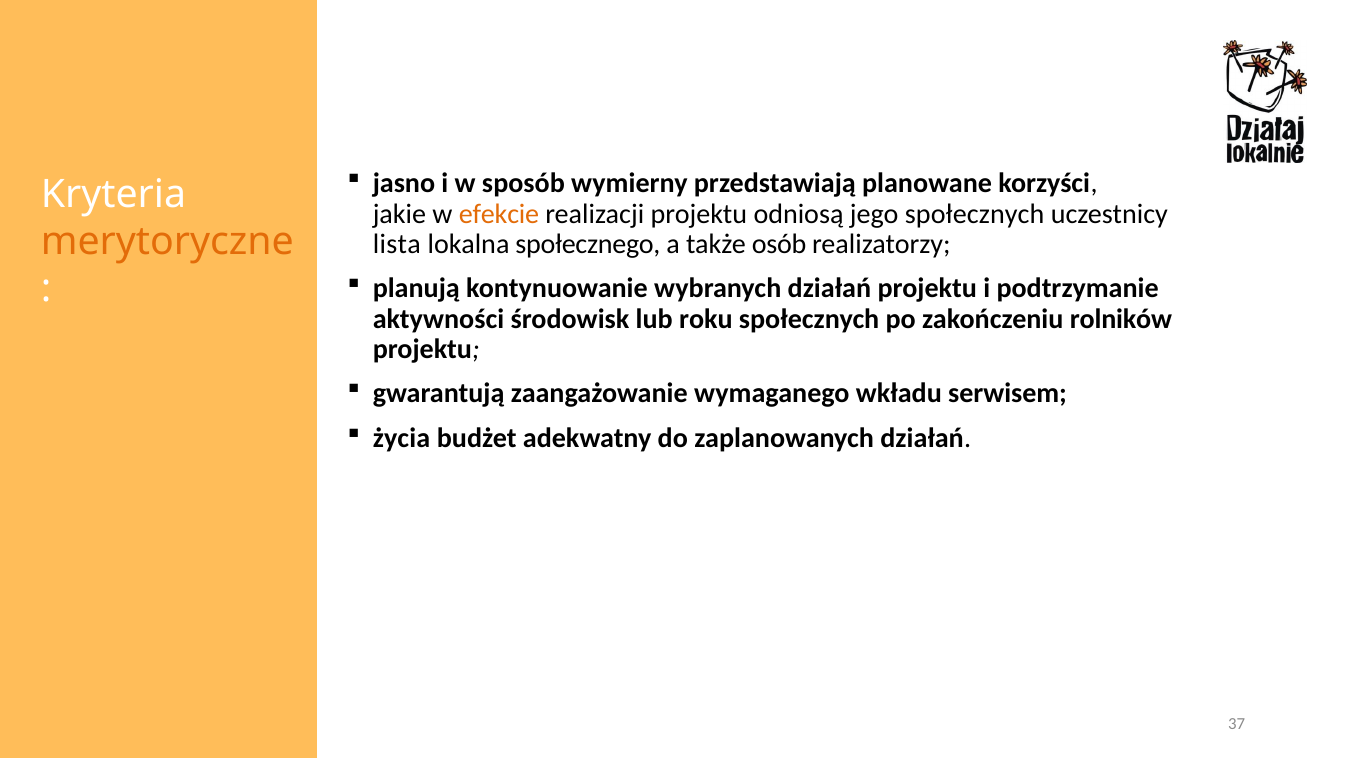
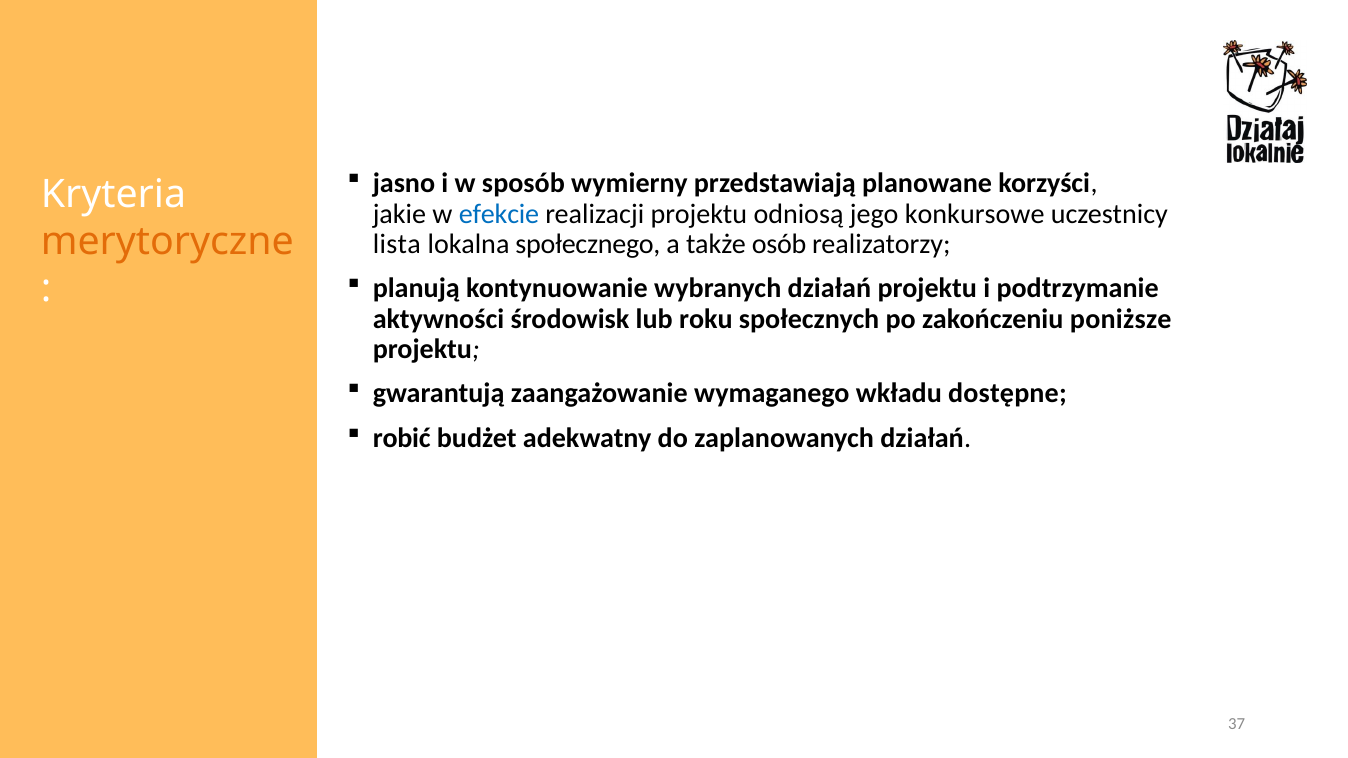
efekcie colour: orange -> blue (499, 214)
jego społecznych: społecznych -> konkursowe (975, 214)
rolników: rolników -> poniższe (1121, 319)
serwisem: serwisem -> dostępne (1007, 394)
życia: życia -> robić (402, 438)
